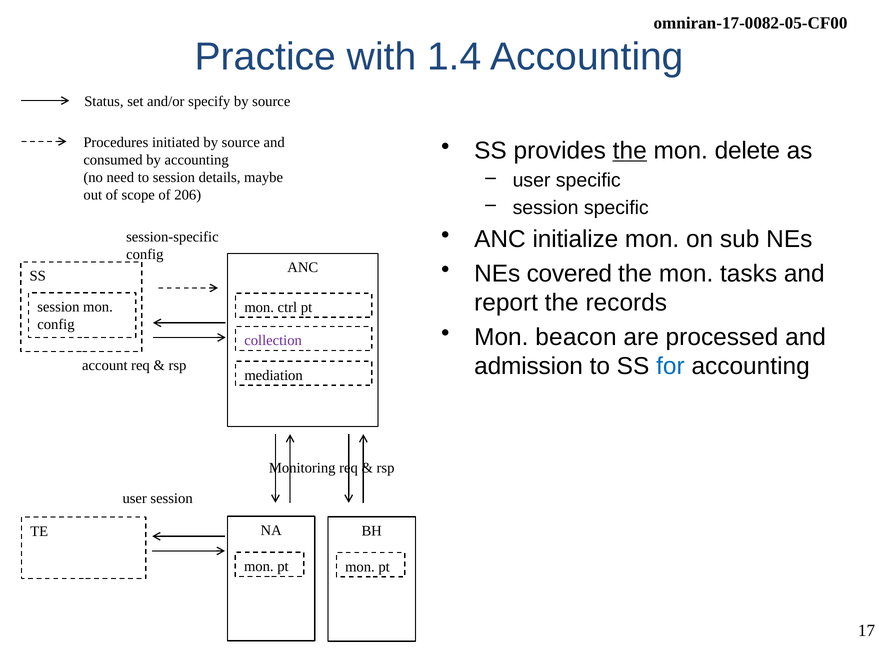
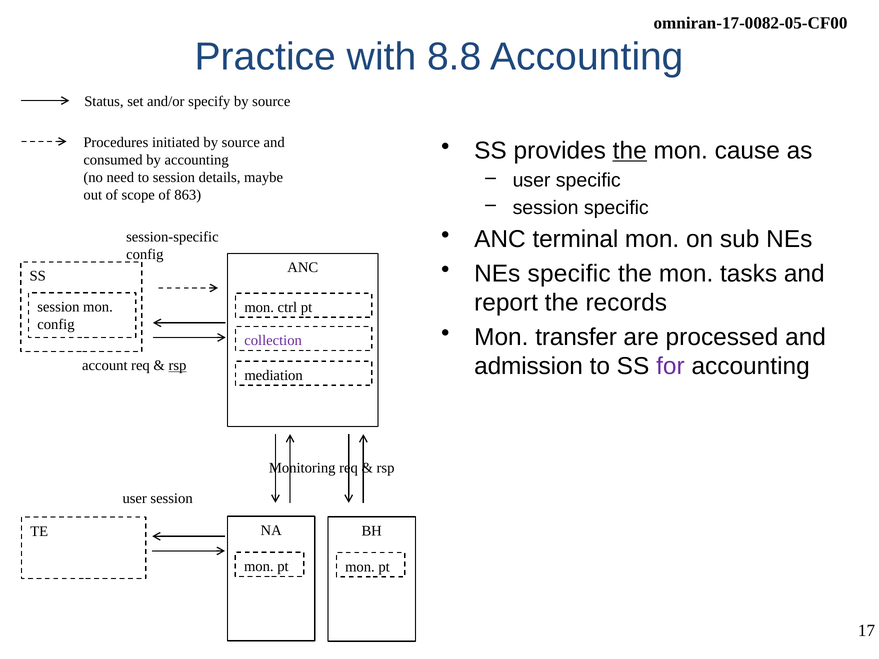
1.4: 1.4 -> 8.8 (454, 57)
delete: delete -> cause (747, 151)
206: 206 -> 863 (188, 195)
initialize: initialize -> terminal (575, 239)
NEs covered: covered -> specific (569, 274)
beacon: beacon -> transfer (576, 337)
for colour: blue -> purple (670, 366)
rsp underline: none -> present (177, 366)
